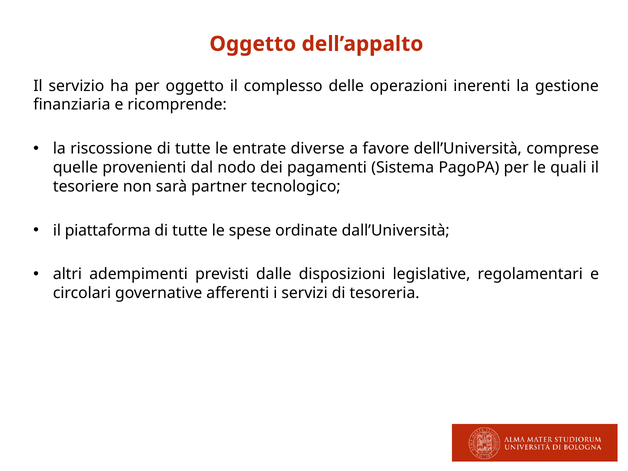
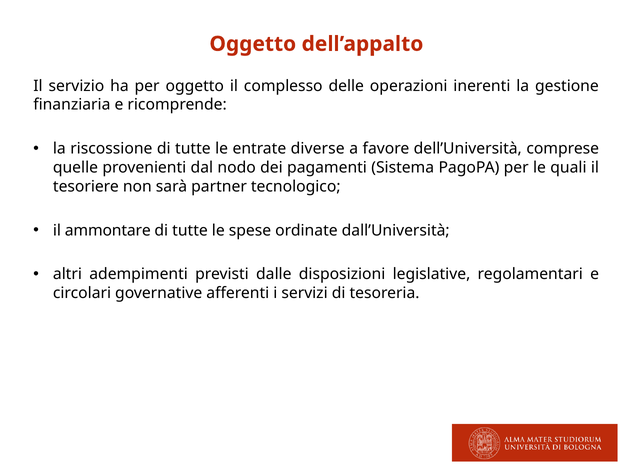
piattaforma: piattaforma -> ammontare (108, 230)
